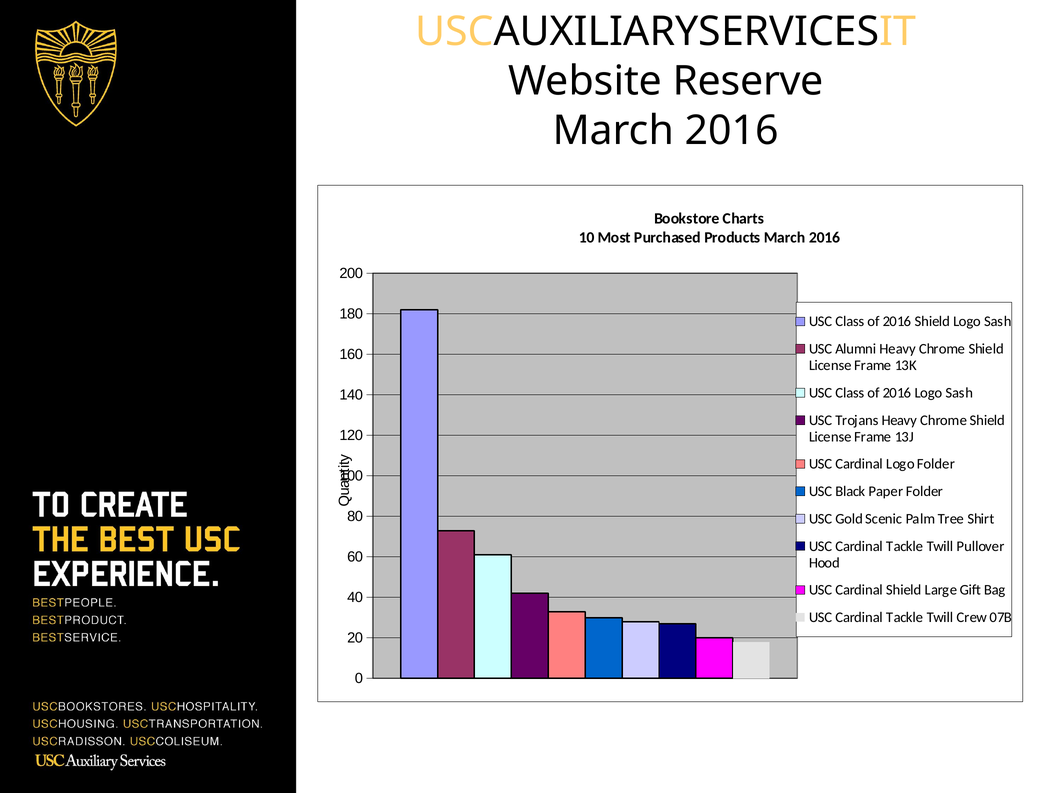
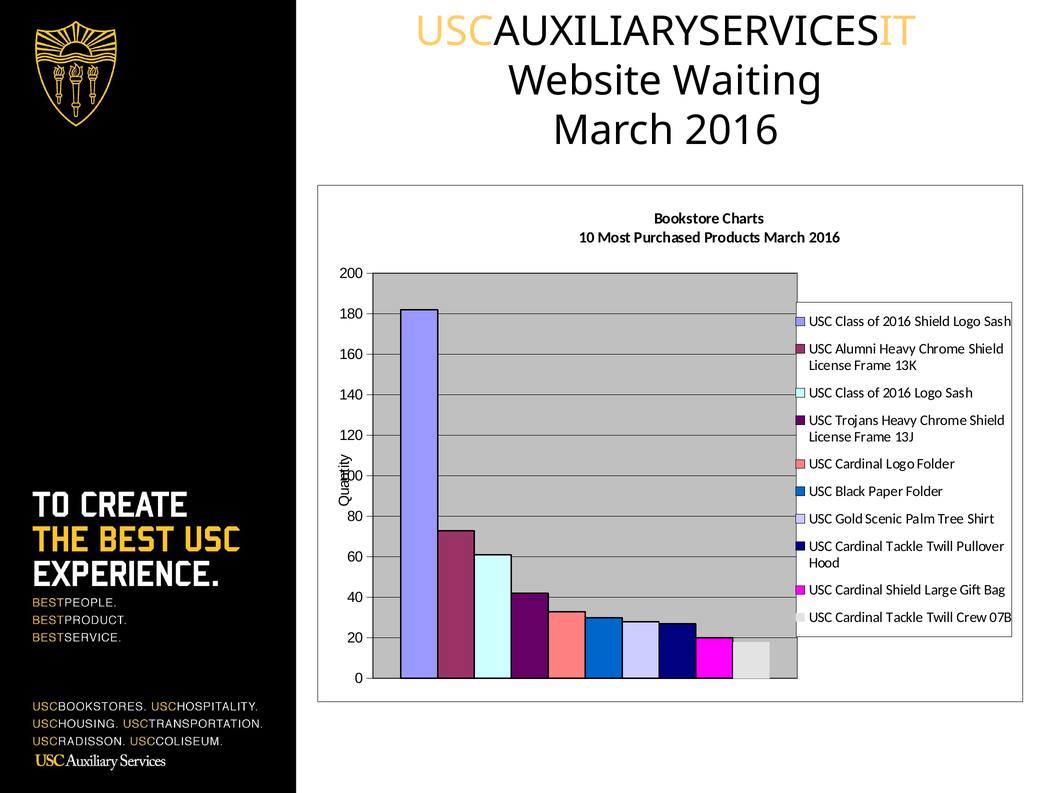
Reserve: Reserve -> Waiting (748, 81)
